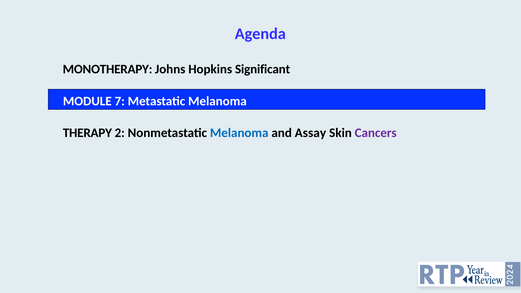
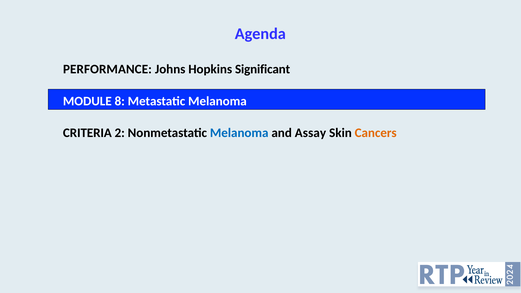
MONOTHERAPY: MONOTHERAPY -> PERFORMANCE (107, 69)
7: 7 -> 8 (120, 101)
THERAPY: THERAPY -> CRITERIA (87, 133)
Cancers colour: purple -> orange (376, 133)
